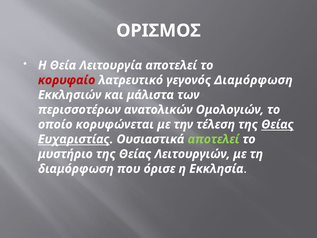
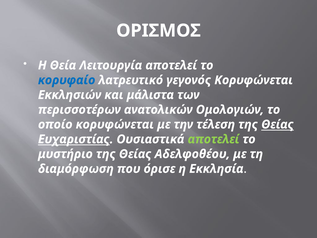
κορυφαίο colour: red -> blue (67, 80)
γεγονός Διαμόρφωση: Διαμόρφωση -> Κορυφώνεται (254, 80)
Λειτουργιών: Λειτουργιών -> Αδελφοθέου (192, 154)
